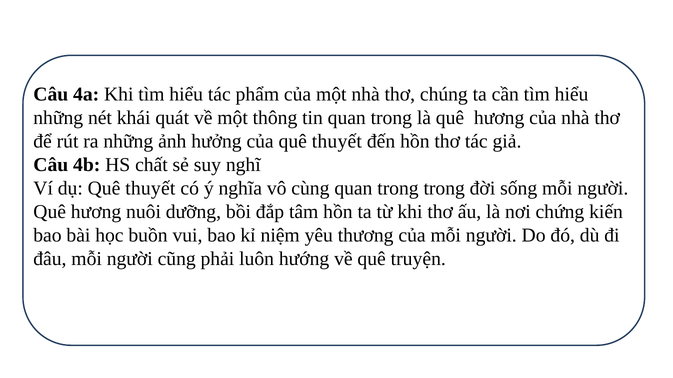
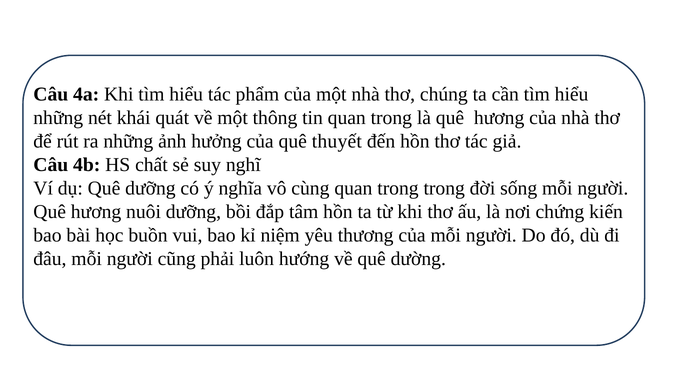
dụ Quê thuyết: thuyết -> dưỡng (150, 189)
truyện: truyện -> dường (418, 259)
